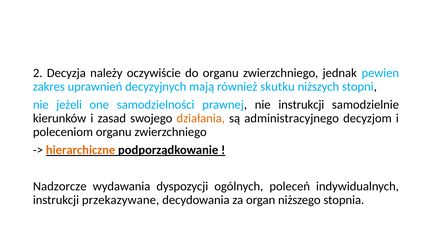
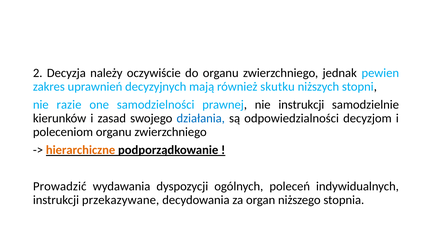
jeżeli: jeżeli -> razie (69, 105)
działania colour: orange -> blue (201, 118)
administracyjnego: administracyjnego -> odpowiedzialności (292, 118)
Nadzorcze: Nadzorcze -> Prowadzić (60, 186)
